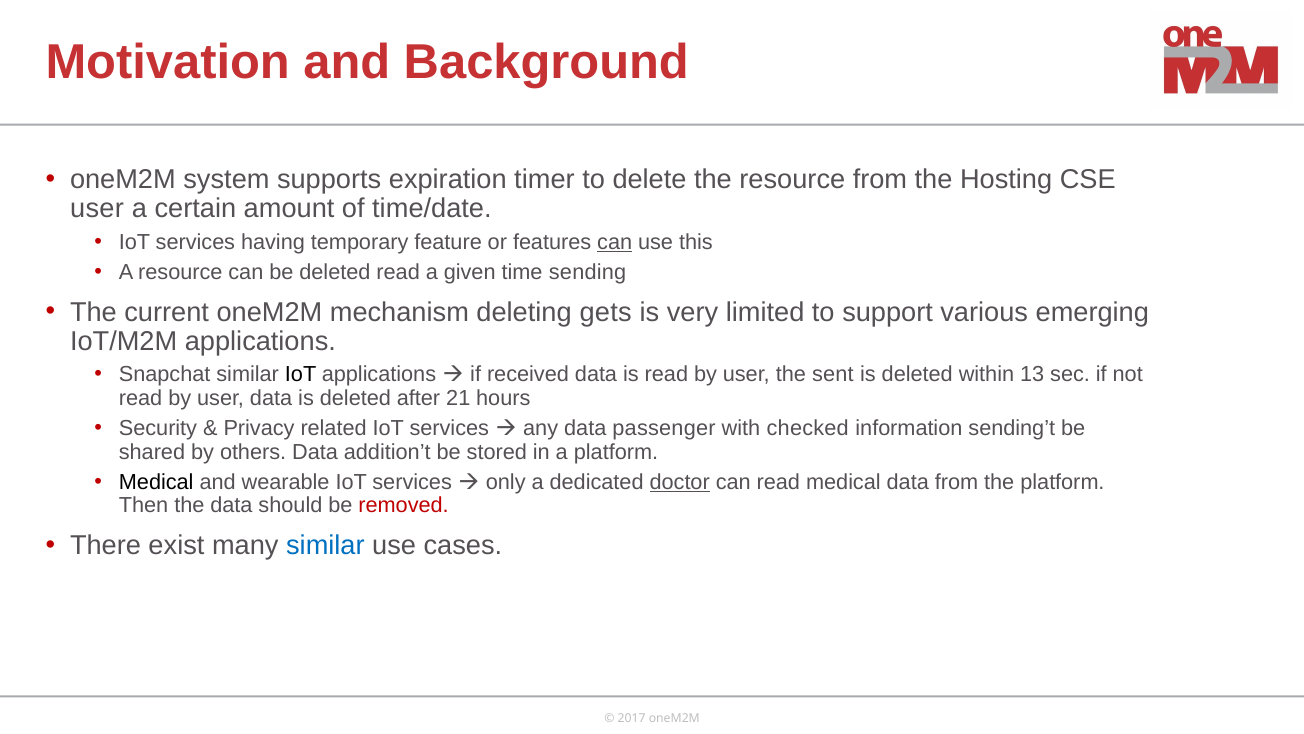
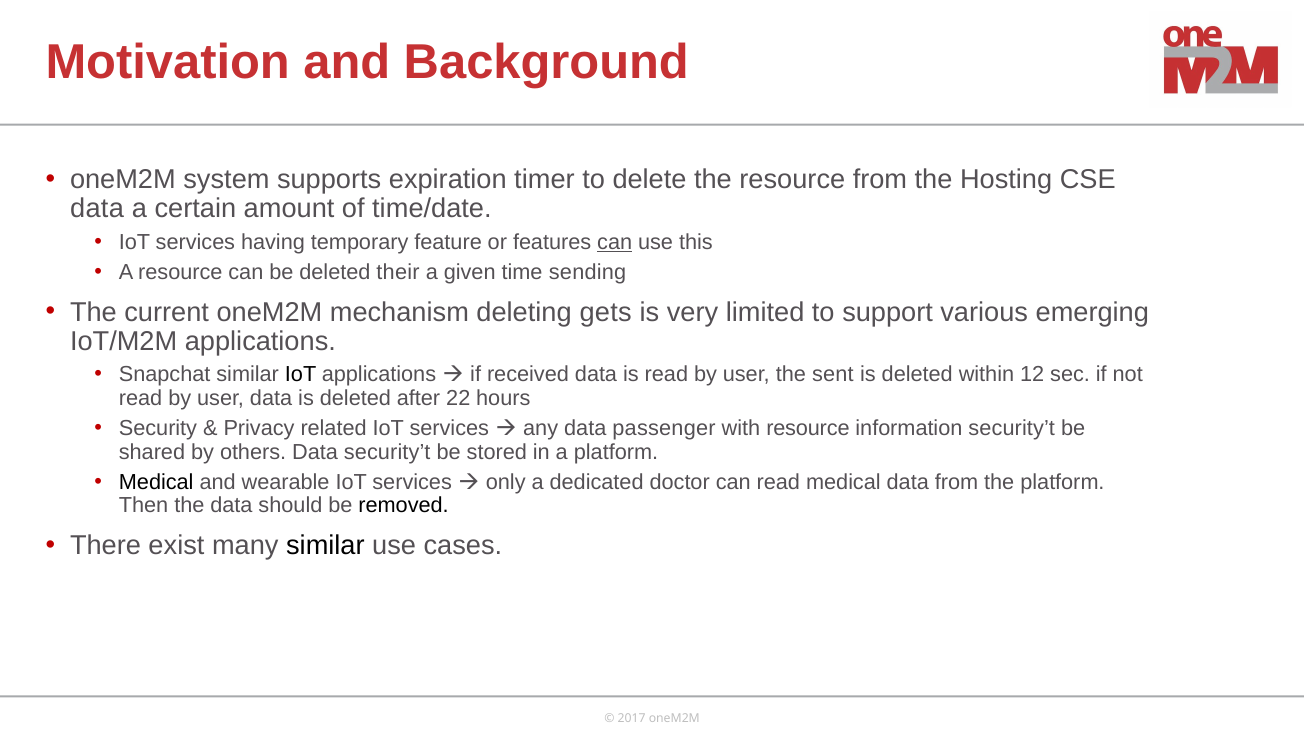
user: user -> data (97, 209)
deleted read: read -> their (398, 272)
13: 13 -> 12 (1032, 374)
21: 21 -> 22 (458, 398)
with checked: checked -> resource (808, 428)
information sending’t: sending’t -> security’t (1012, 428)
Data addition’t: addition’t -> security’t (387, 452)
doctor underline: present -> none (680, 482)
removed colour: red -> black (404, 505)
similar colour: blue -> black (325, 545)
